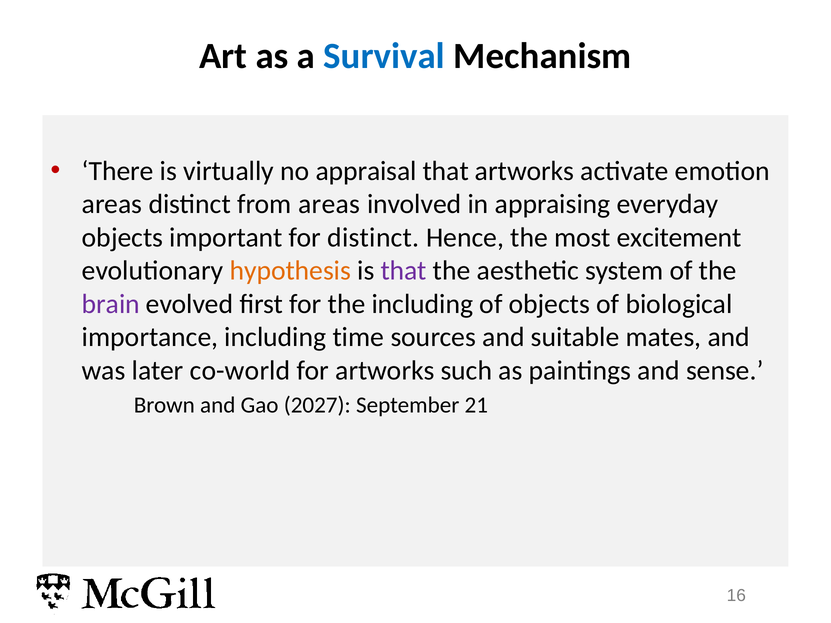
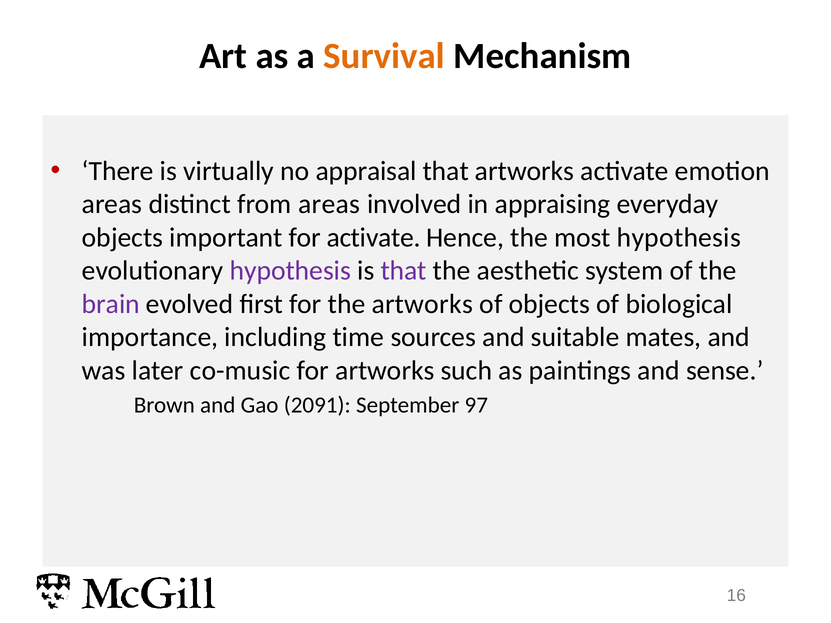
Survival colour: blue -> orange (384, 56)
for distinct: distinct -> activate (374, 238)
most excitement: excitement -> hypothesis (679, 238)
hypothesis colour: orange -> purple (290, 271)
the including: including -> artworks (422, 304)
co-world: co-world -> co-music (240, 371)
2027: 2027 -> 2091 (317, 405)
21: 21 -> 97 (476, 405)
